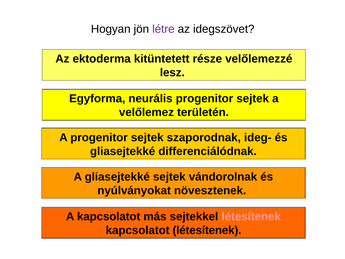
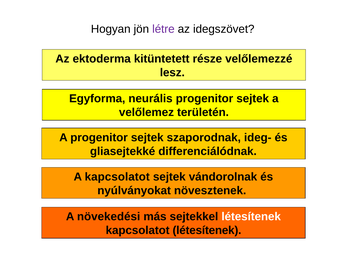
A gliasejtekké: gliasejtekké -> kapcsolatot (117, 177)
A kapcsolatot: kapcsolatot -> növekedési (109, 216)
létesítenek colour: pink -> white (251, 216)
